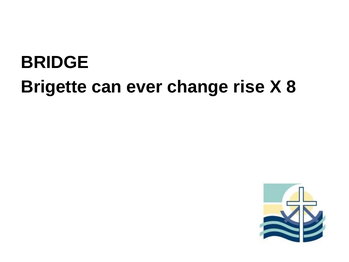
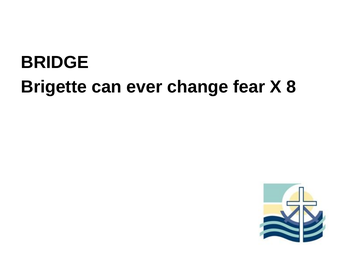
rise: rise -> fear (249, 87)
